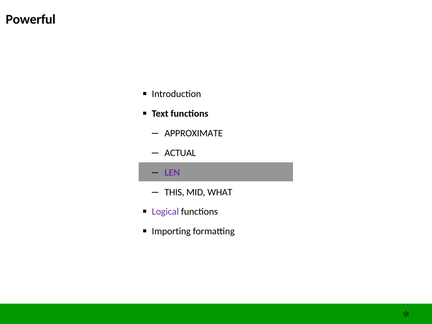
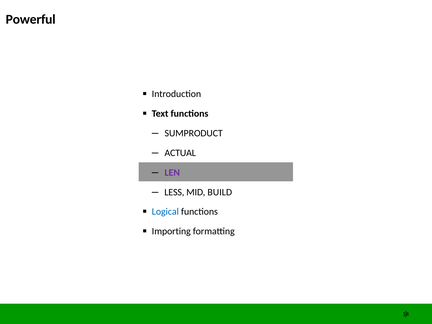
APPROXIMATE: APPROXIMATE -> SUMPRODUCT (194, 133)
THIS: THIS -> LESS (174, 192)
WHAT: WHAT -> BUILD (220, 192)
Logical colour: purple -> blue (165, 212)
